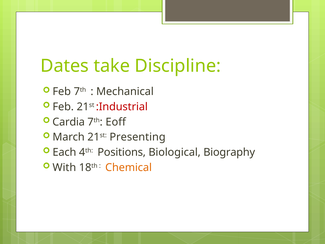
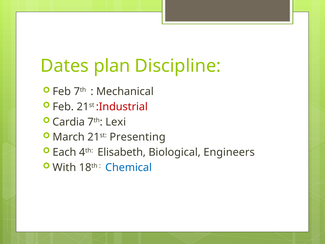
take: take -> plan (112, 66)
Eoff: Eoff -> Lexi (116, 122)
Positions: Positions -> Elisabeth (122, 152)
Biography: Biography -> Engineers (229, 152)
Chemical colour: orange -> blue (129, 167)
